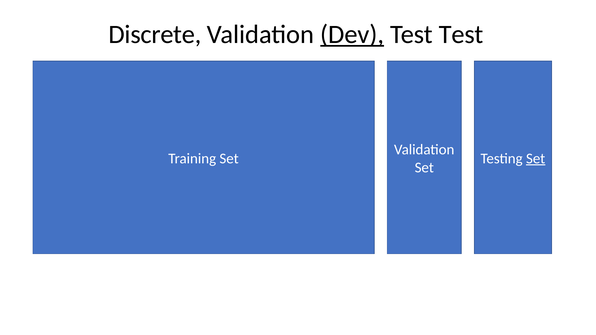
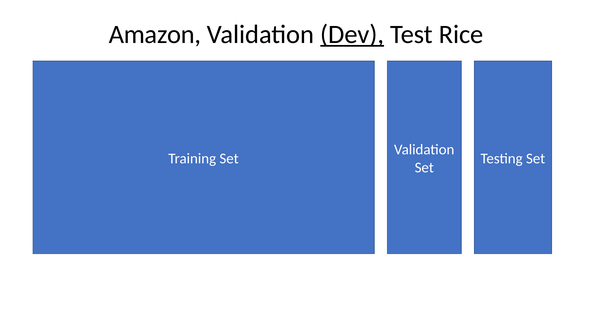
Discrete: Discrete -> Amazon (155, 34)
Test Test: Test -> Rice (461, 34)
Set underline: present -> none (536, 159)
